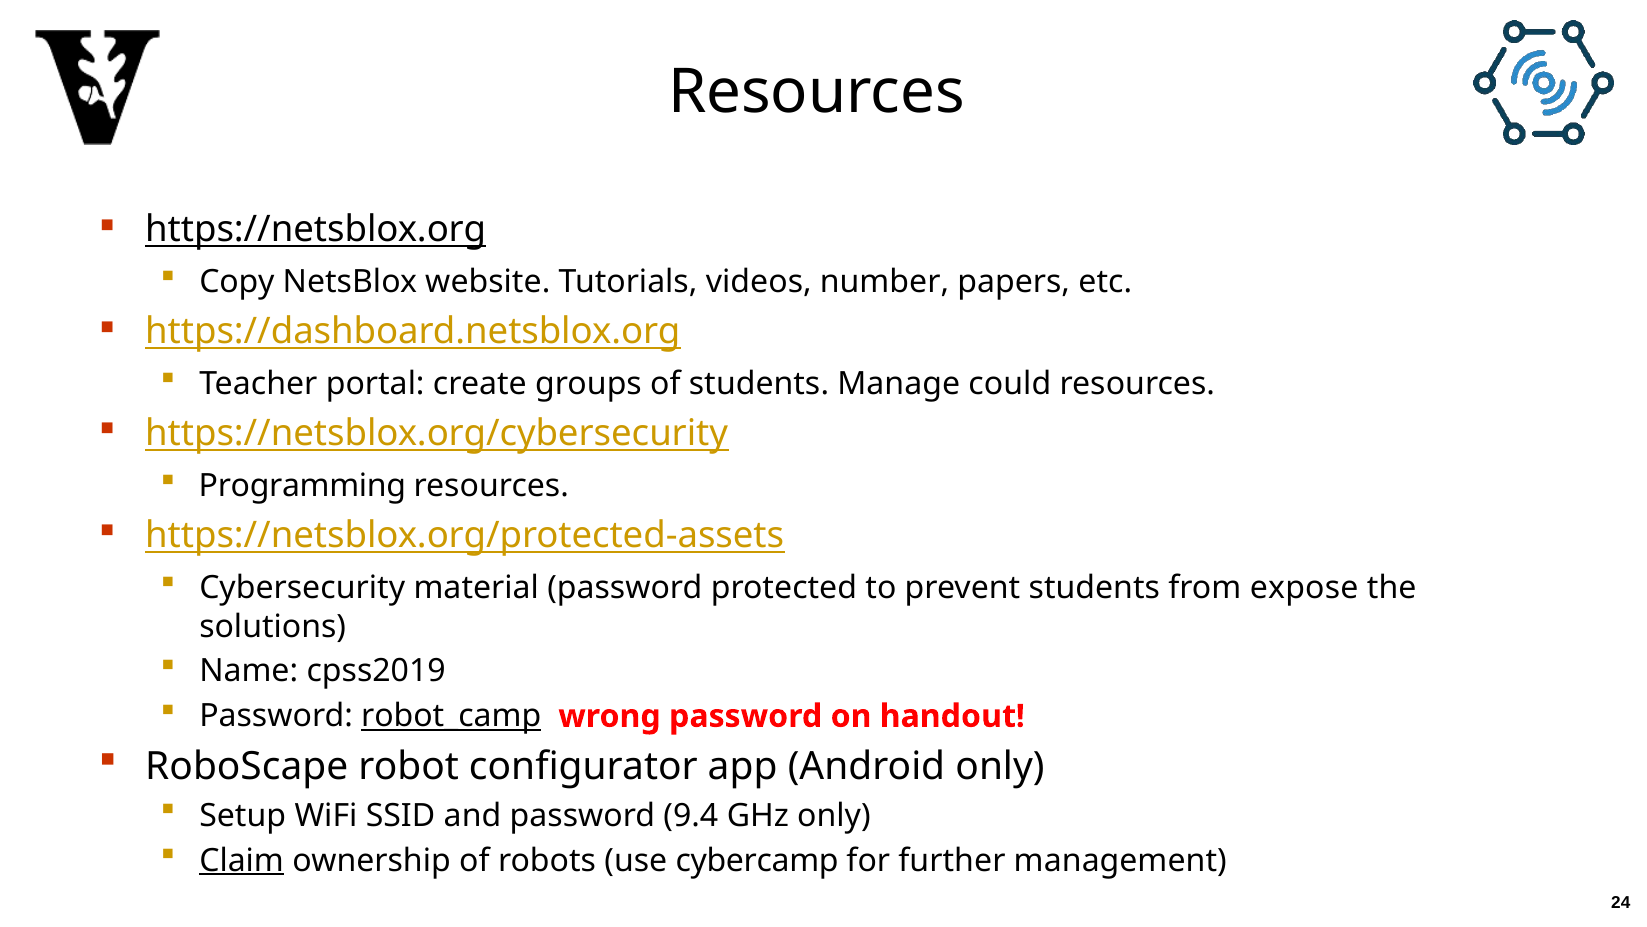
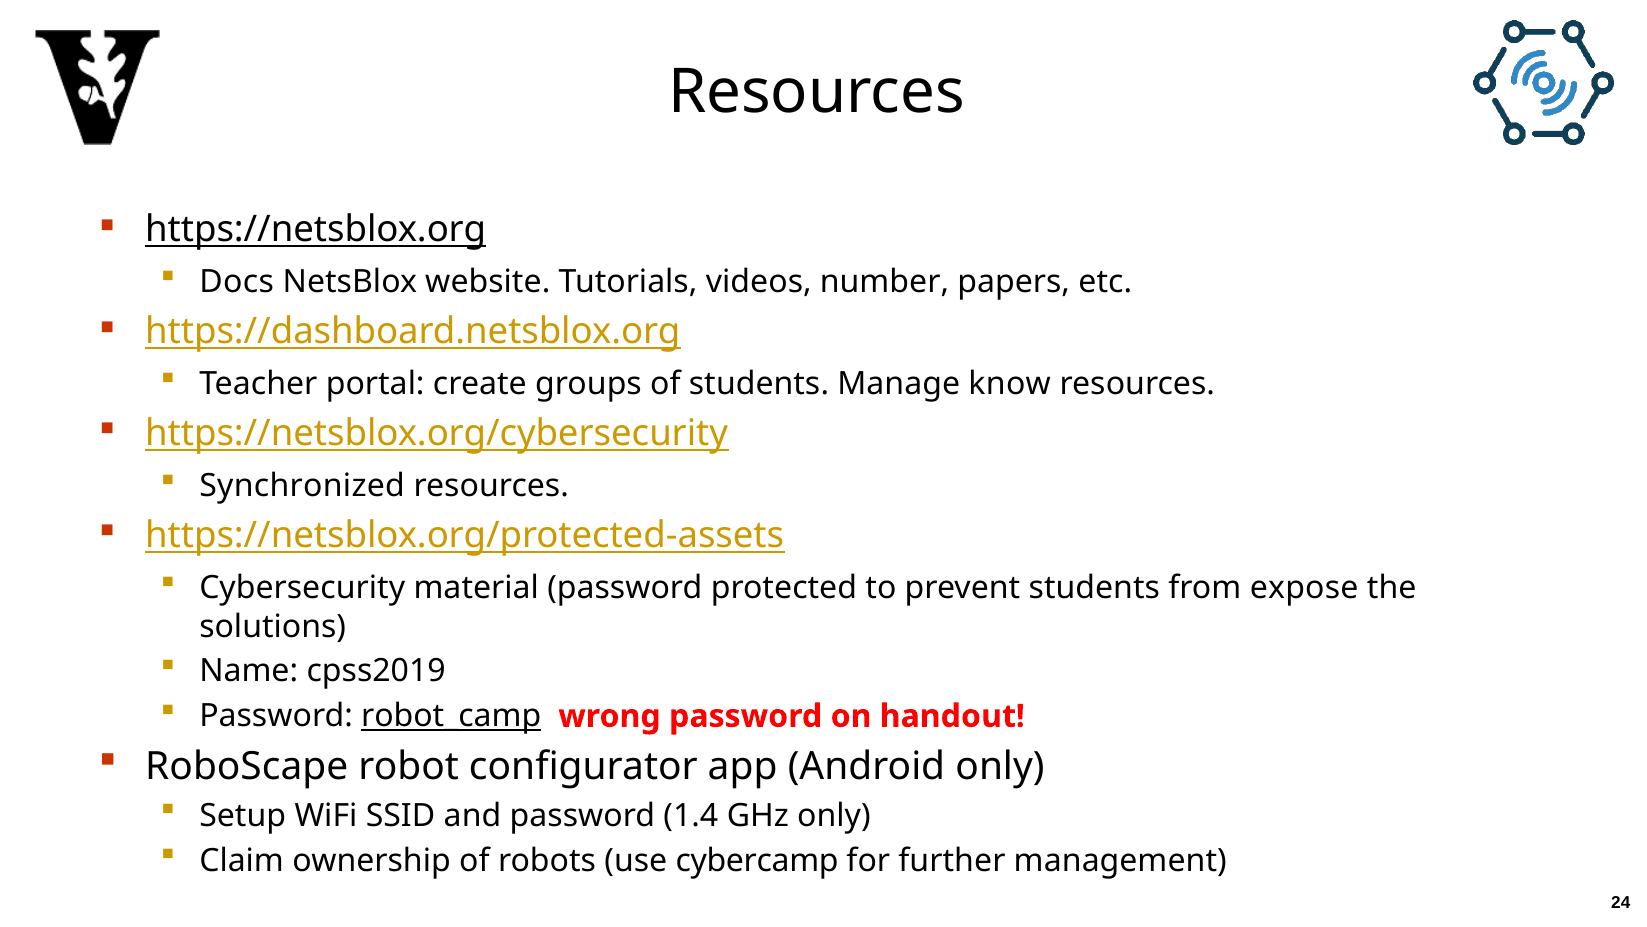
Copy: Copy -> Docs (237, 282)
could: could -> know (1010, 384)
Programming: Programming -> Synchronized (302, 486)
9.4: 9.4 -> 1.4 (691, 815)
Claim underline: present -> none (242, 860)
